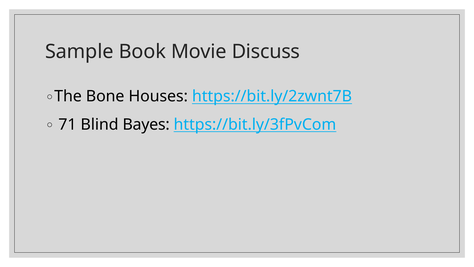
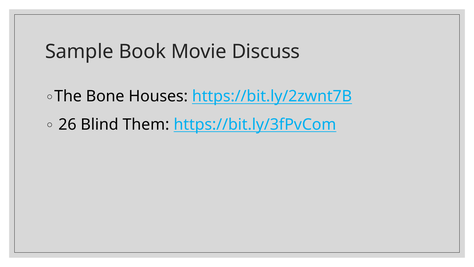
71: 71 -> 26 (67, 124)
Bayes: Bayes -> Them (146, 124)
